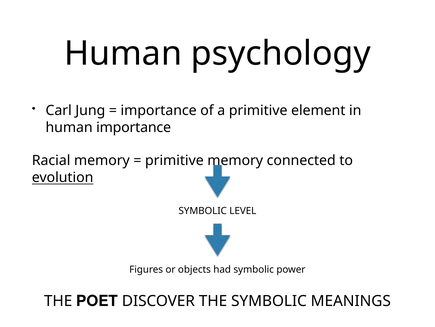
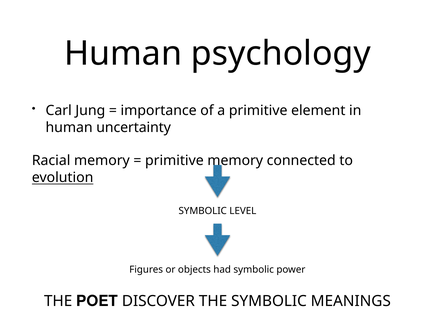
human importance: importance -> uncertainty (134, 127)
